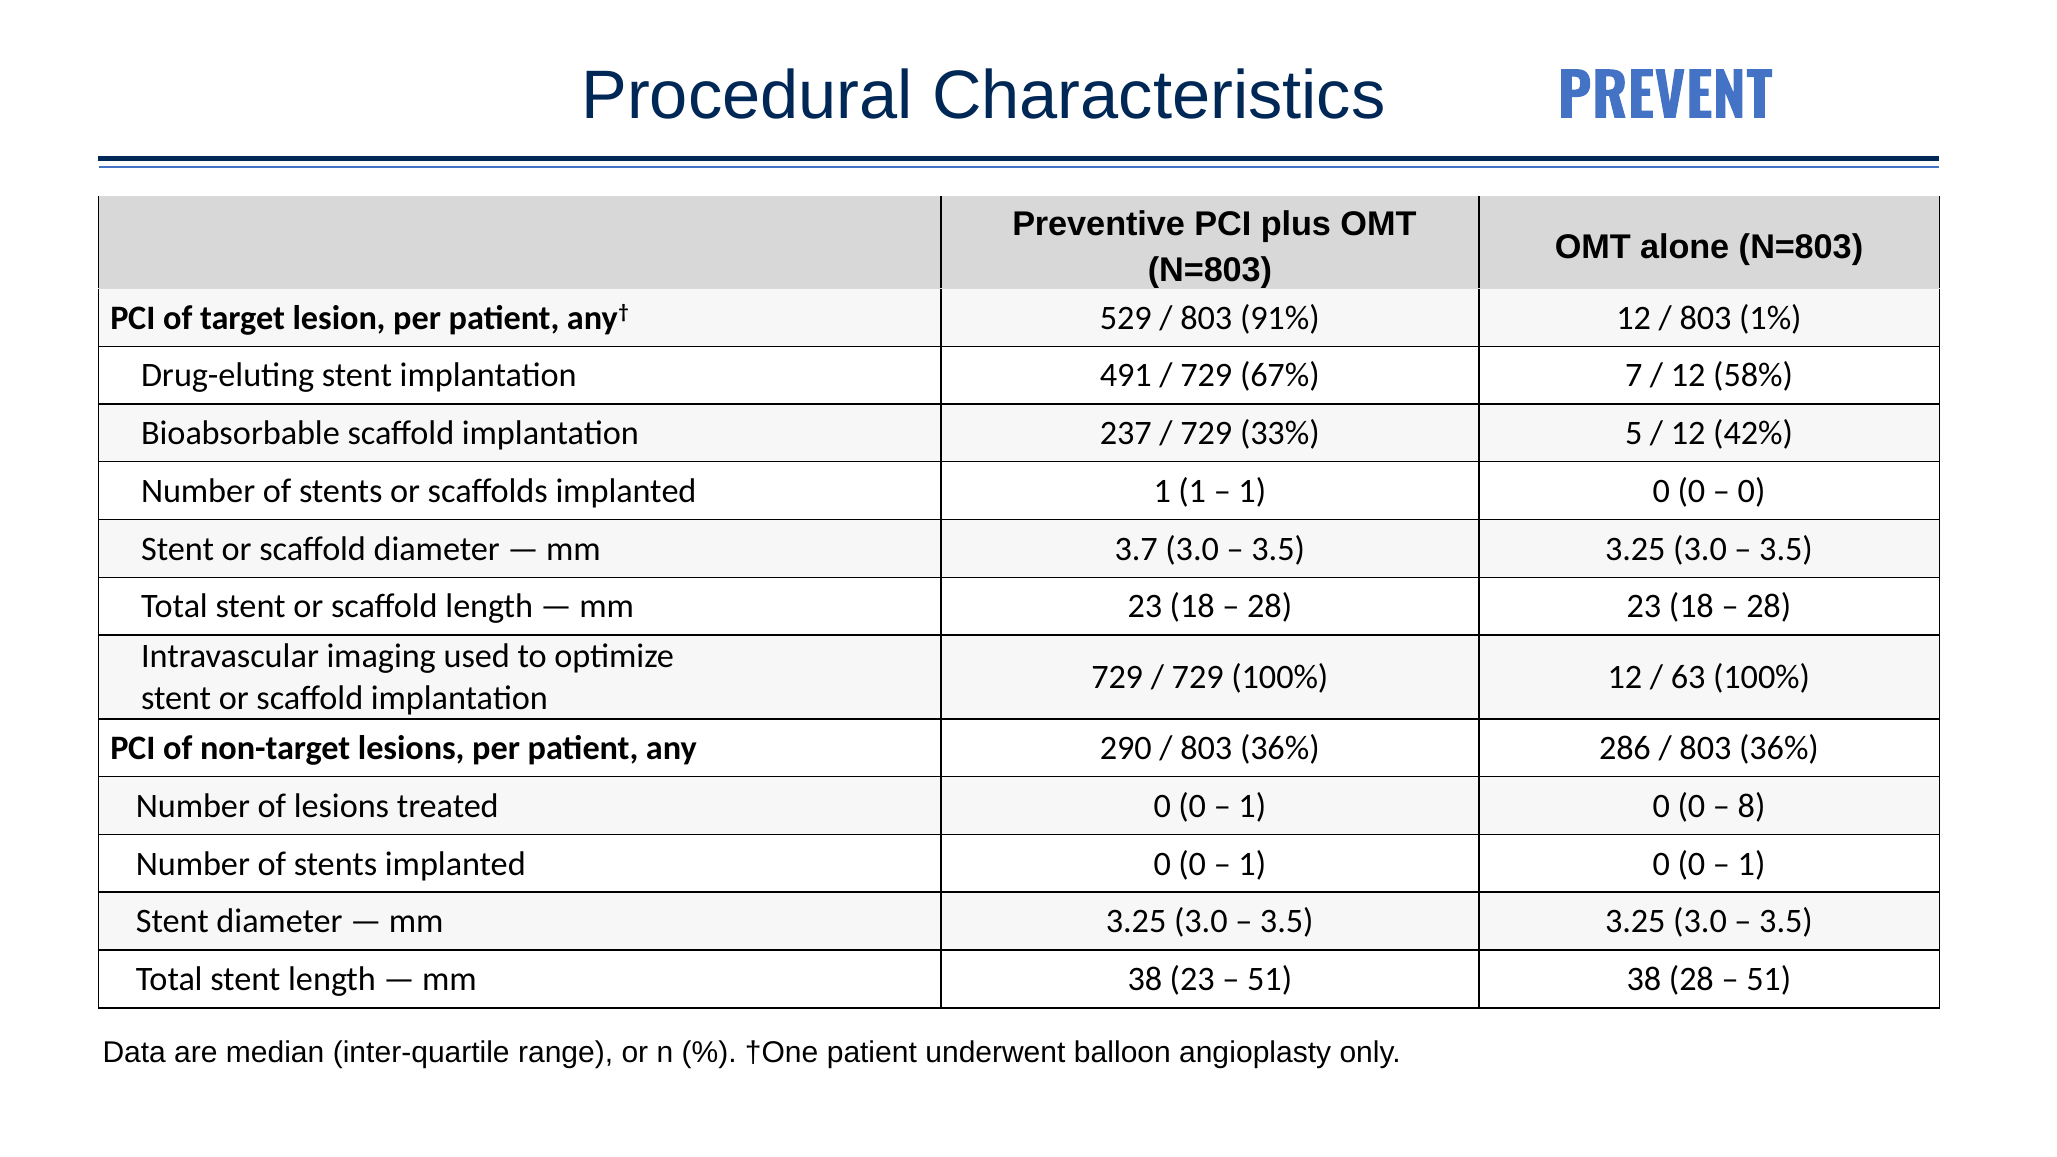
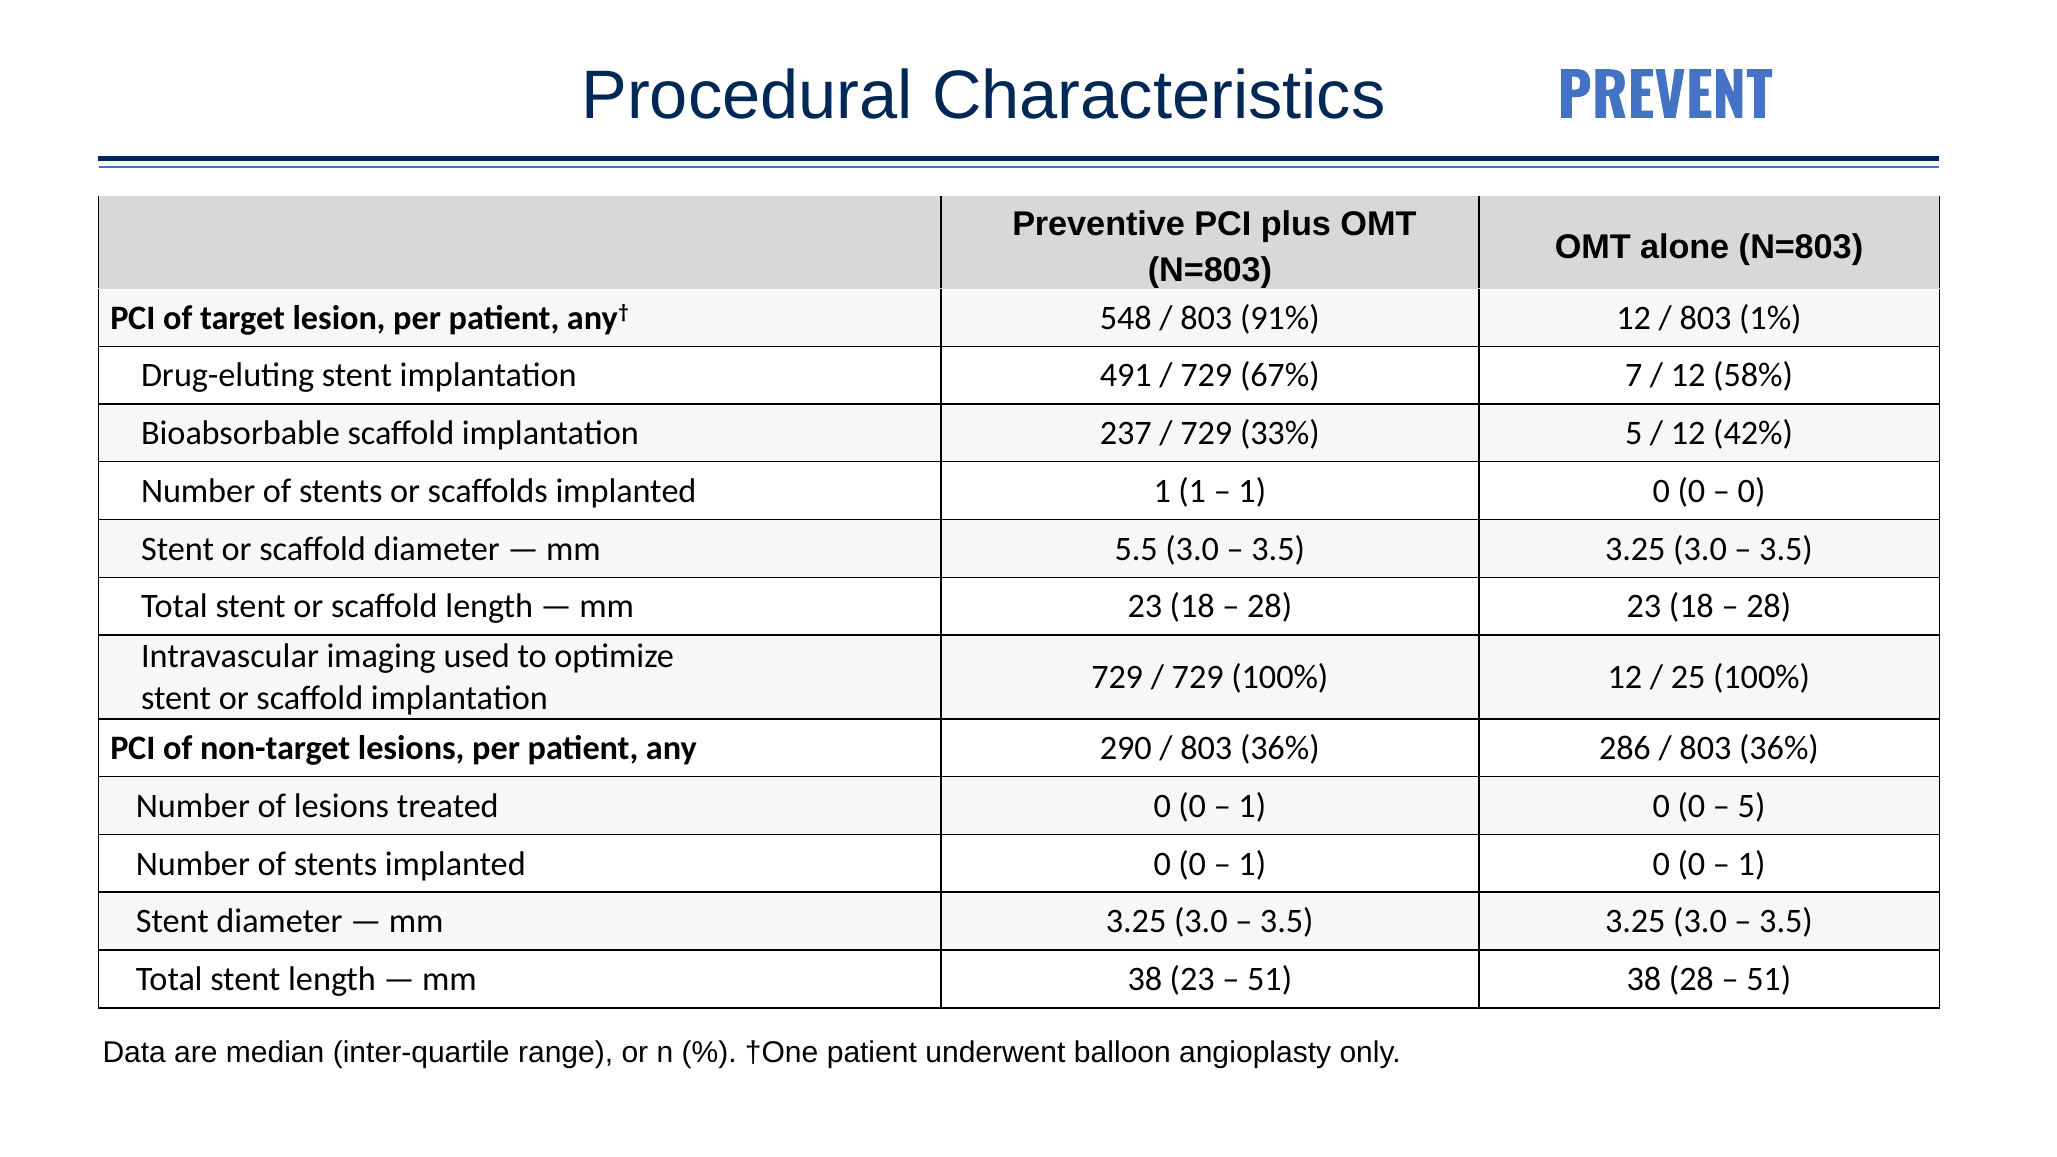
529: 529 -> 548 (1126, 318)
3.7: 3.7 -> 5.5 (1136, 549)
63: 63 -> 25 (1688, 677)
8: 8 -> 5 (1752, 806)
